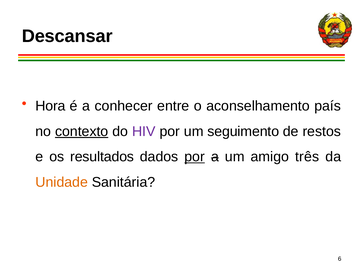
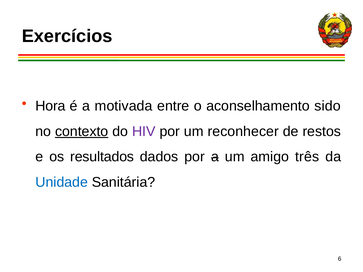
Descansar: Descansar -> Exercícios (67, 36)
conhecer: conhecer -> motivada (124, 106)
país: país -> sido (328, 106)
seguimento: seguimento -> reconhecer (243, 132)
por underline: present -> none (195, 157)
Unidade colour: orange -> blue (62, 182)
